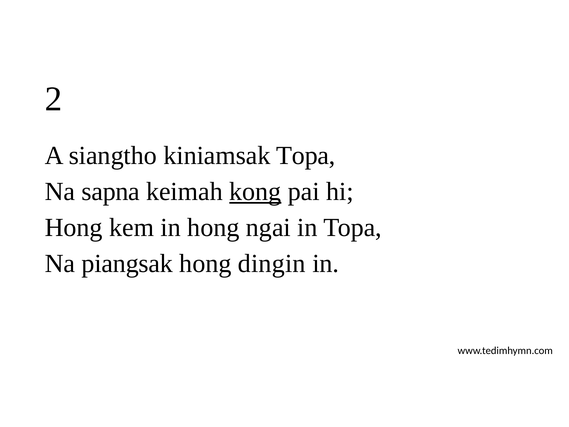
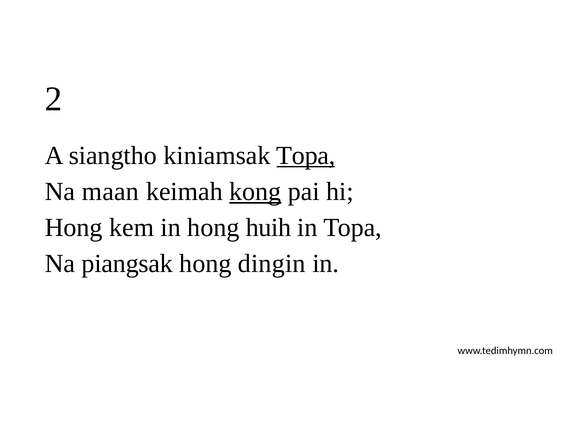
Topa underline: none -> present (306, 155)
sapna: sapna -> maan (110, 191)
ngai: ngai -> huih (268, 227)
